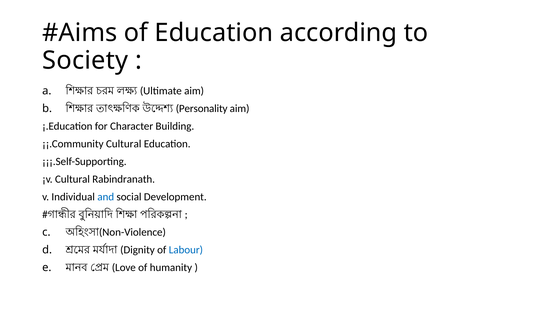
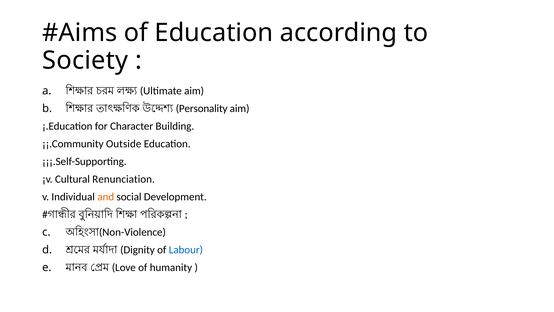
¡¡.Community Cultural: Cultural -> Outside (124, 144)
Rabindranath: Rabindranath -> Renunciation (124, 179)
and colour: blue -> orange (106, 197)
